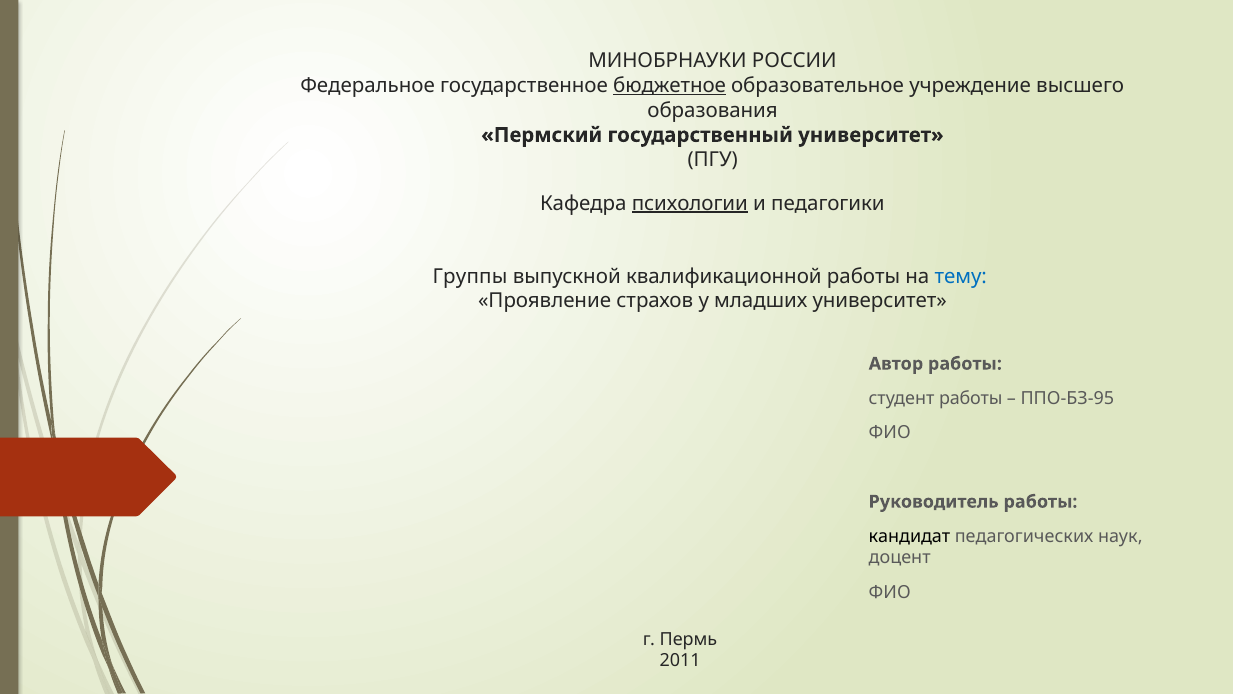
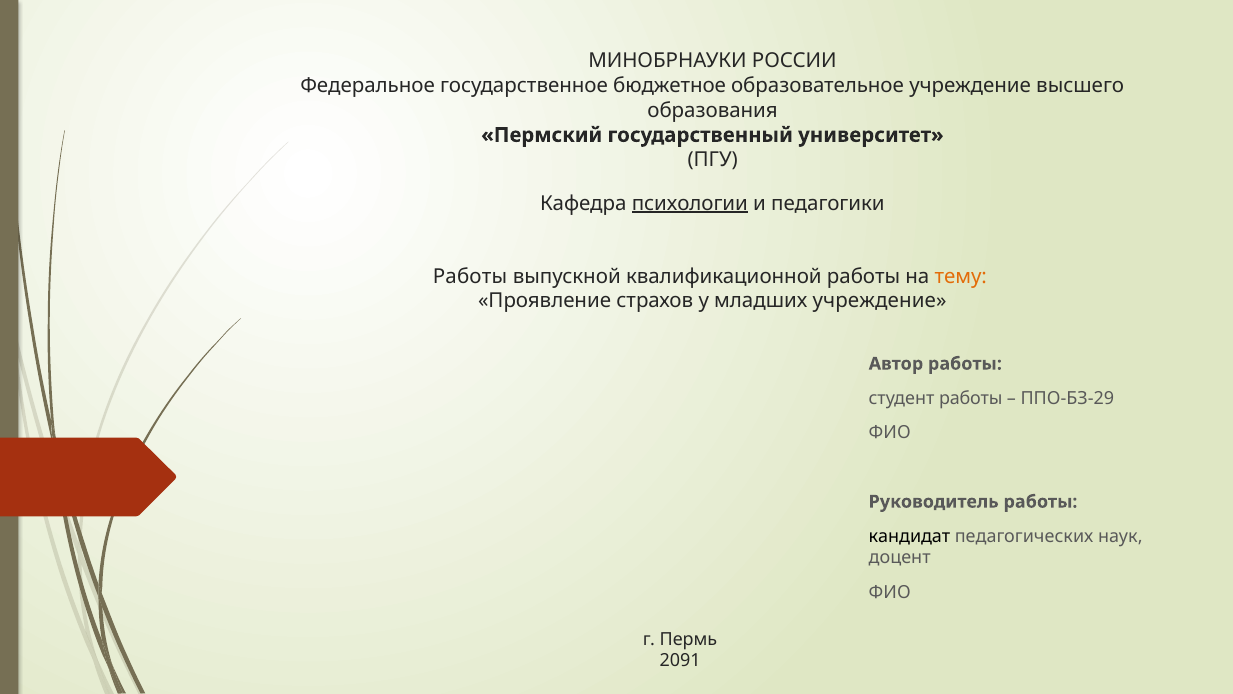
бюджетное underline: present -> none (670, 86)
Группы: Группы -> Работы (470, 276)
тему colour: blue -> orange (961, 276)
младших университет: университет -> учреждение (880, 301)
ППО-БЗ-95: ППО-БЗ-95 -> ППО-БЗ-29 (1067, 398)
2011: 2011 -> 2091 (680, 661)
